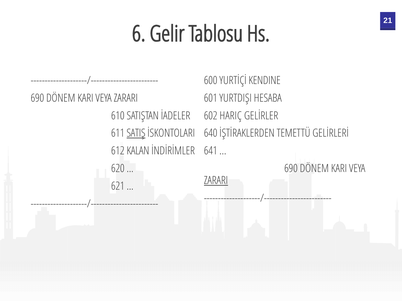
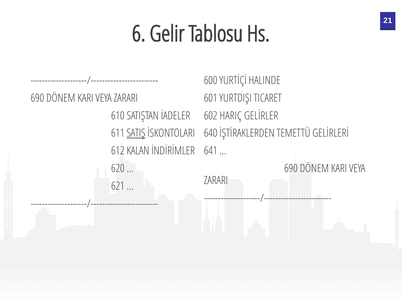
KENDINE: KENDINE -> HALINDE (265, 81)
HESABA: HESABA -> TICARET (268, 98)
ZARARI underline: present -> none (216, 181)
